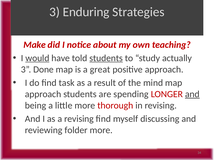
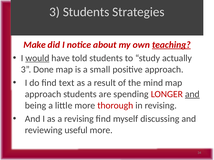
3 Enduring: Enduring -> Students (86, 12)
teaching underline: none -> present (171, 45)
students underline: present -> none (106, 58)
great: great -> small (100, 70)
task: task -> text (67, 83)
folder: folder -> useful (76, 131)
